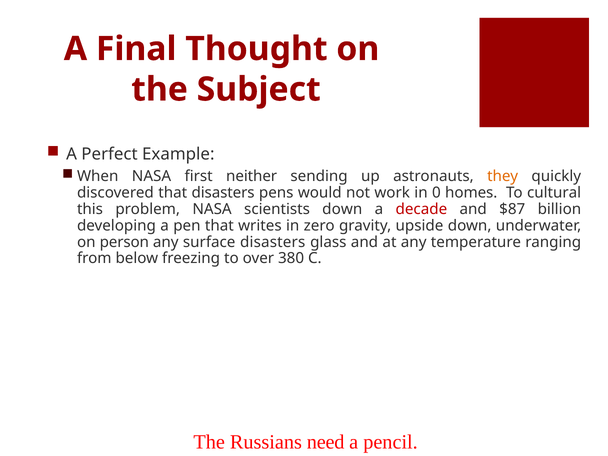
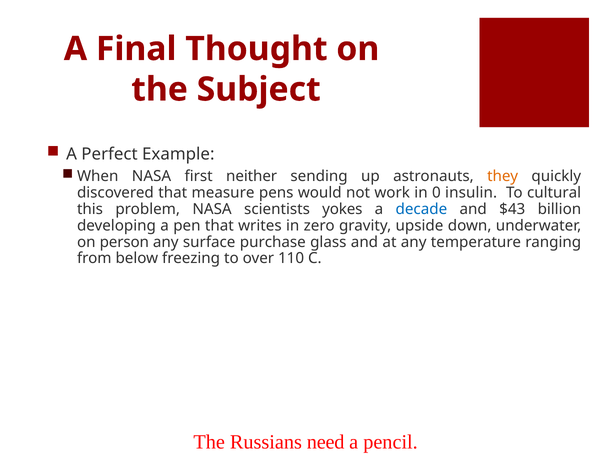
that disasters: disasters -> measure (223, 193)
homes: homes -> insulin (471, 193)
scientists down: down -> yokes (342, 209)
decade colour: red -> blue (421, 209)
$87: $87 -> $43 (512, 209)
surface disasters: disasters -> purchase (273, 242)
380: 380 -> 110 (291, 258)
